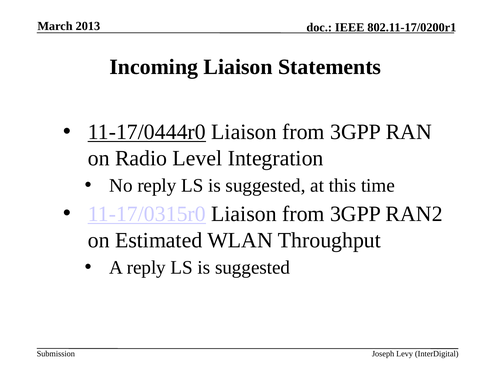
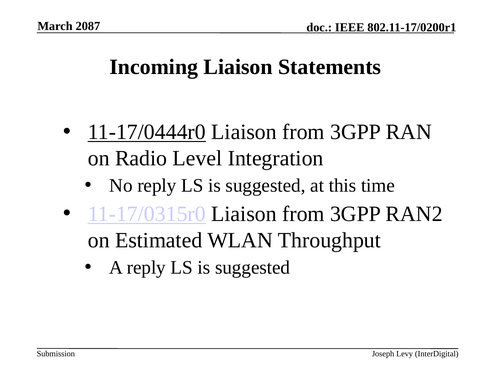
2013: 2013 -> 2087 (88, 26)
